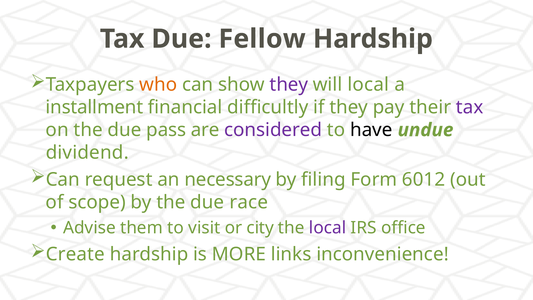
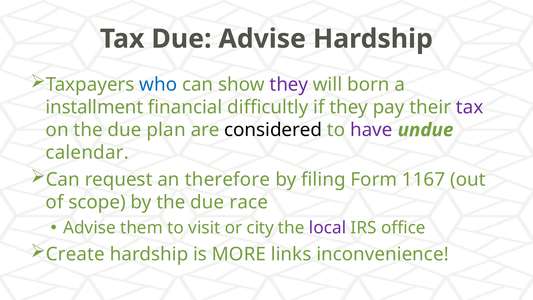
Due Fellow: Fellow -> Advise (262, 39)
who colour: orange -> blue (158, 85)
will local: local -> born (368, 85)
pass: pass -> plan (166, 130)
considered colour: purple -> black (273, 130)
have colour: black -> purple (371, 130)
dividend: dividend -> calendar (87, 153)
necessary: necessary -> therefore (228, 180)
6012: 6012 -> 1167 (424, 180)
